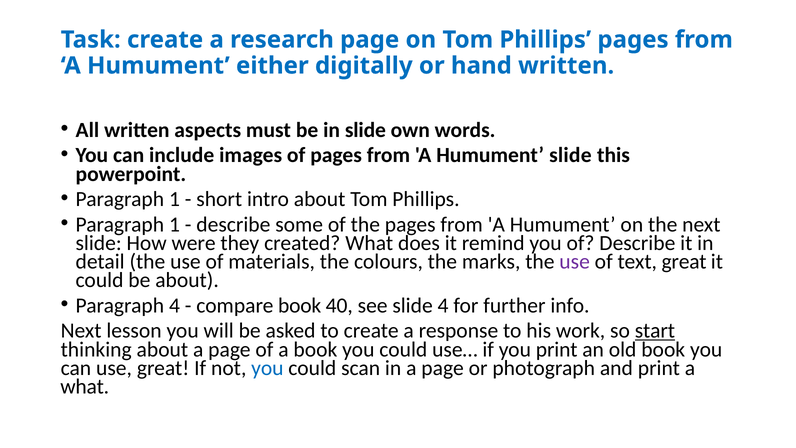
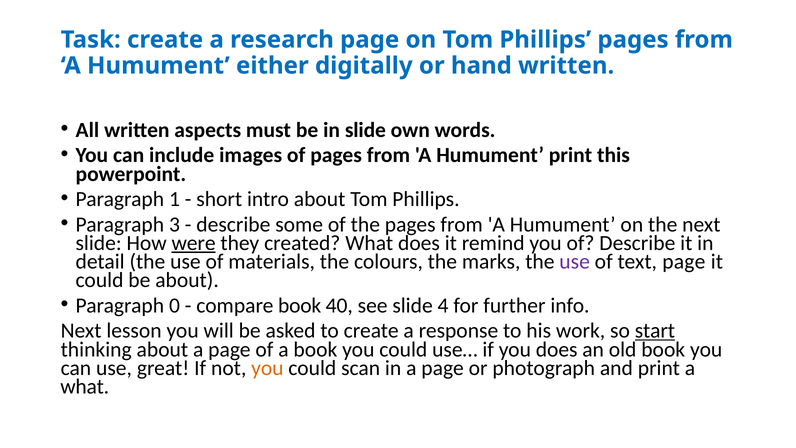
Humument slide: slide -> print (571, 155)
1: 1 -> 3 (174, 224)
were underline: none -> present (194, 243)
text great: great -> page (684, 262)
Paragraph 4: 4 -> 0 (174, 305)
you print: print -> does (557, 349)
you colour: blue -> orange (267, 368)
